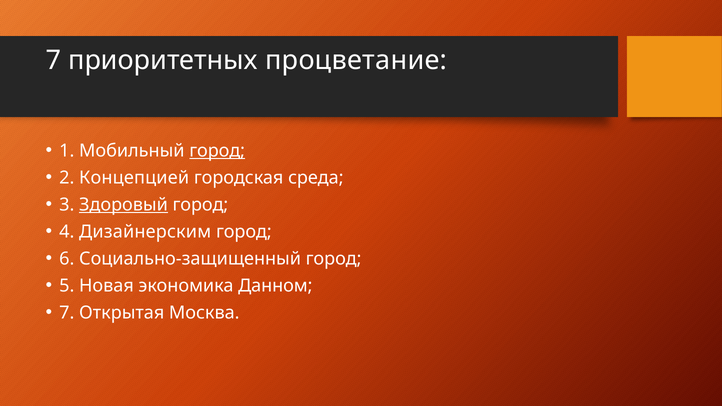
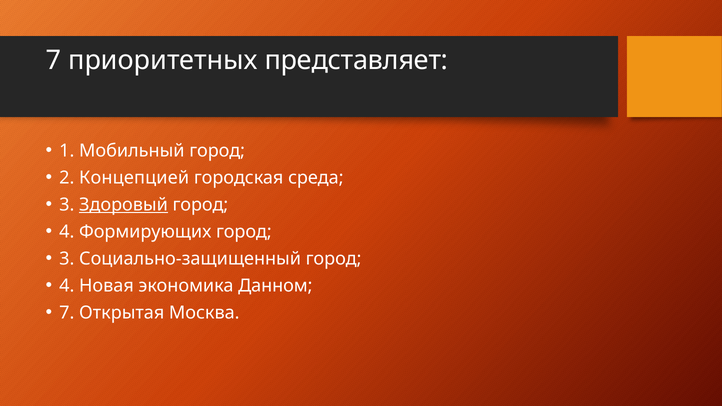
процветание: процветание -> представляет (356, 60)
город underline: present -> none (217, 151)
Дизайнерским: Дизайнерским -> Формирующих (145, 232)
6: 6 -> 3 (67, 259)
5: 5 -> 4 (67, 286)
